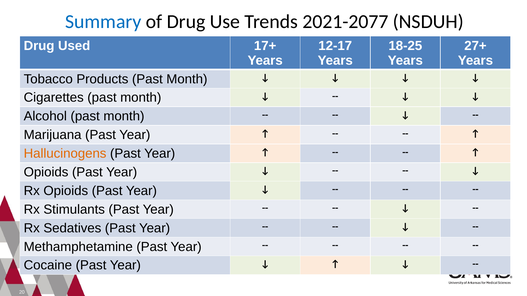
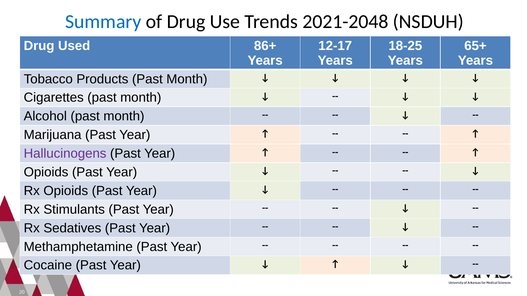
2021-2077: 2021-2077 -> 2021-2048 (345, 22)
17+: 17+ -> 86+ (265, 46)
27+: 27+ -> 65+ (475, 46)
Hallucinogens colour: orange -> purple (65, 154)
